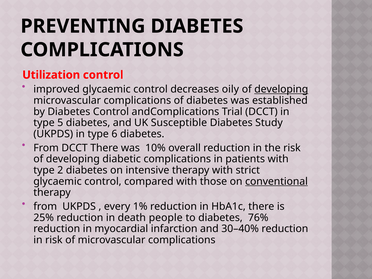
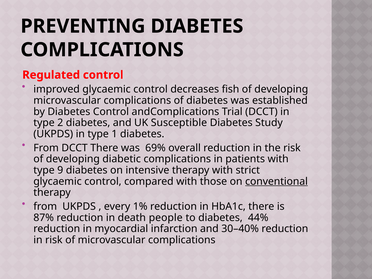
Utilization: Utilization -> Regulated (51, 75)
oily: oily -> fish (230, 89)
developing underline: present -> none (281, 89)
5: 5 -> 2 (60, 123)
6: 6 -> 1 (114, 134)
10%: 10% -> 69% (155, 148)
2: 2 -> 9 (60, 170)
25%: 25% -> 87% (44, 218)
76%: 76% -> 44% (258, 218)
